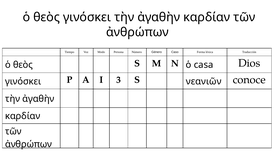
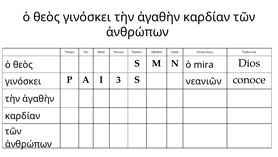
casa: casa -> mira (204, 65)
